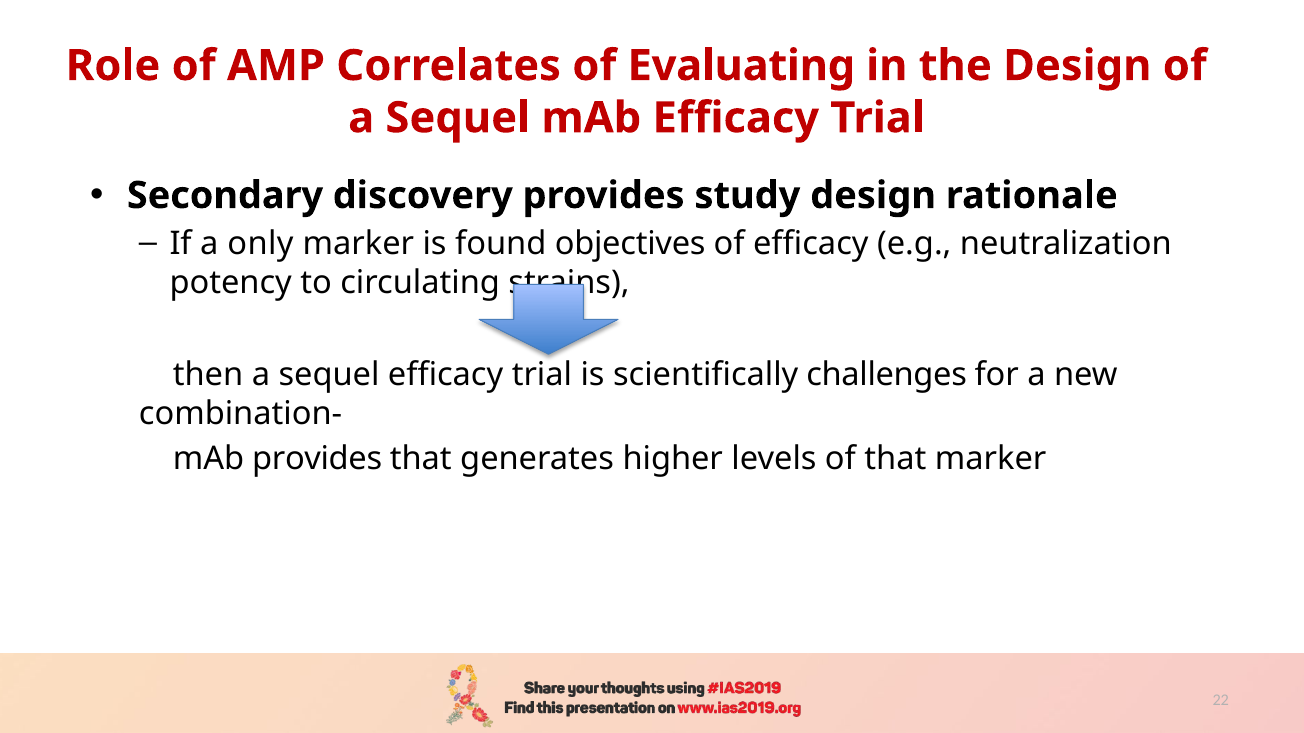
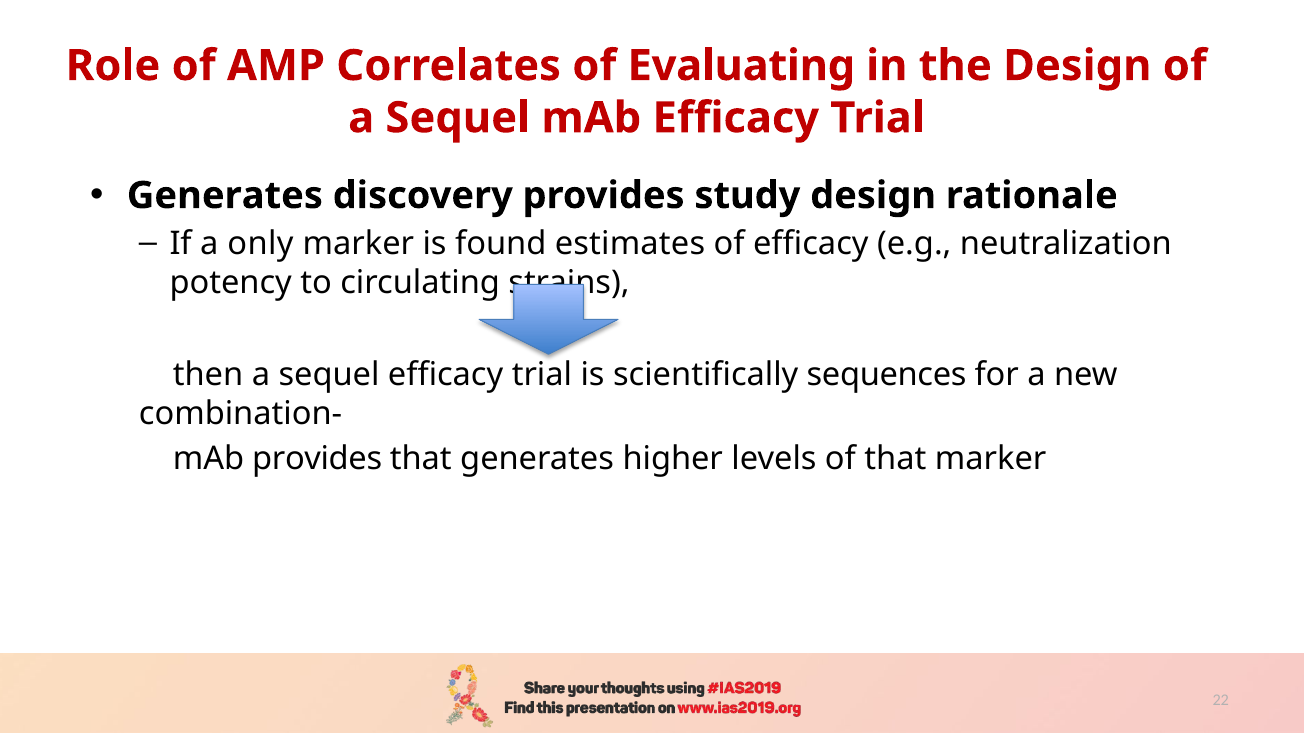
Secondary: Secondary -> Generates (225, 196)
objectives: objectives -> estimates (630, 244)
challenges: challenges -> sequences (887, 375)
